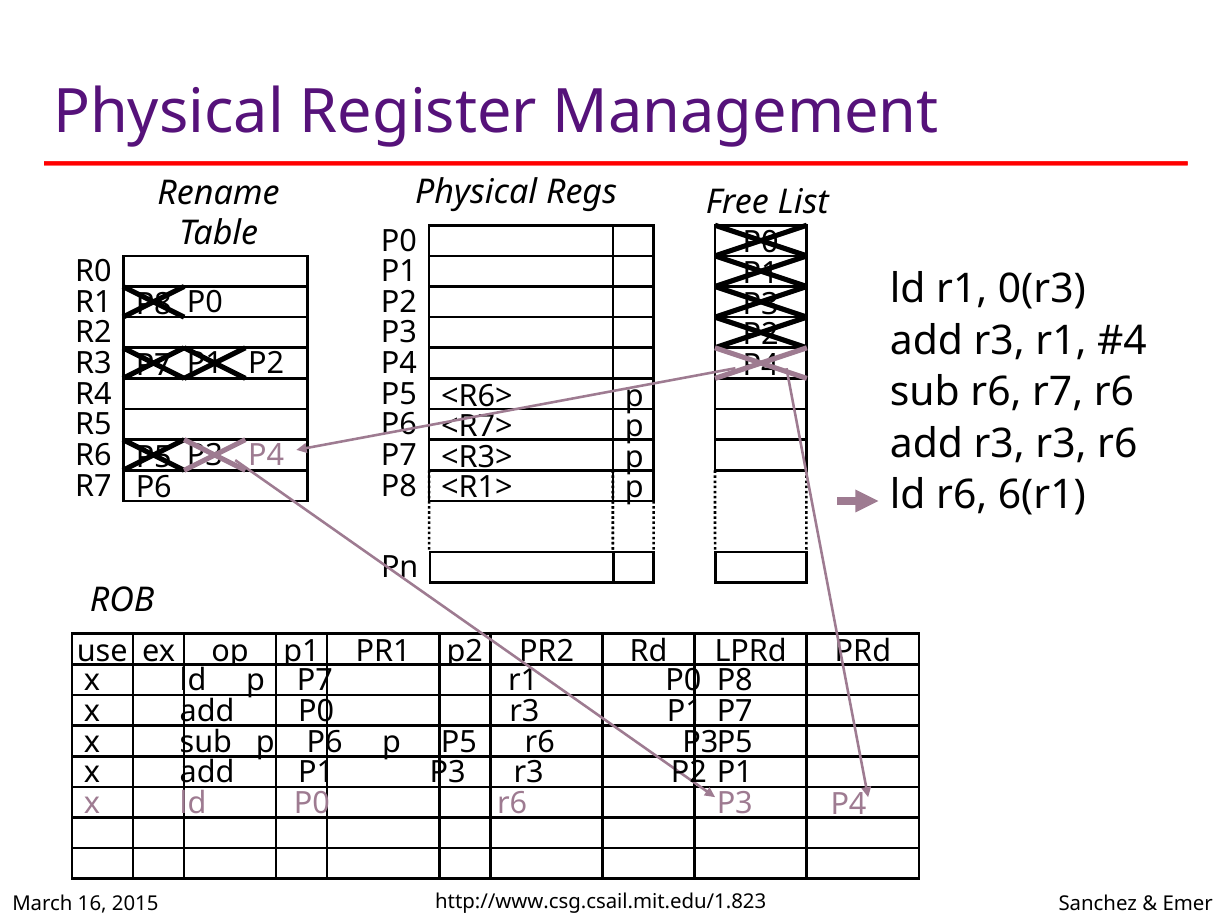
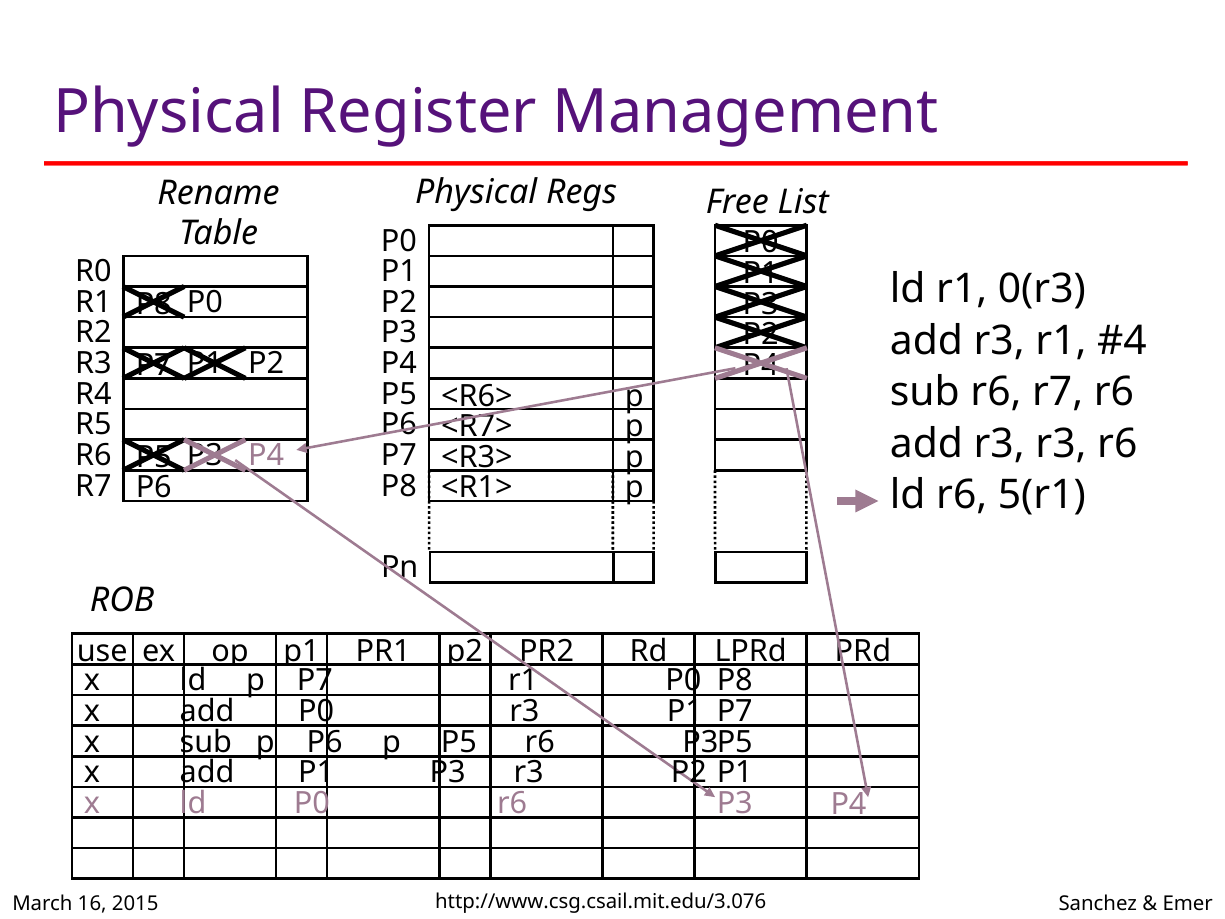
6(r1: 6(r1 -> 5(r1 (1042, 495)
http://www.csg.csail.mit.edu/1.823: http://www.csg.csail.mit.edu/1.823 -> http://www.csg.csail.mit.edu/3.076 (601, 901)
